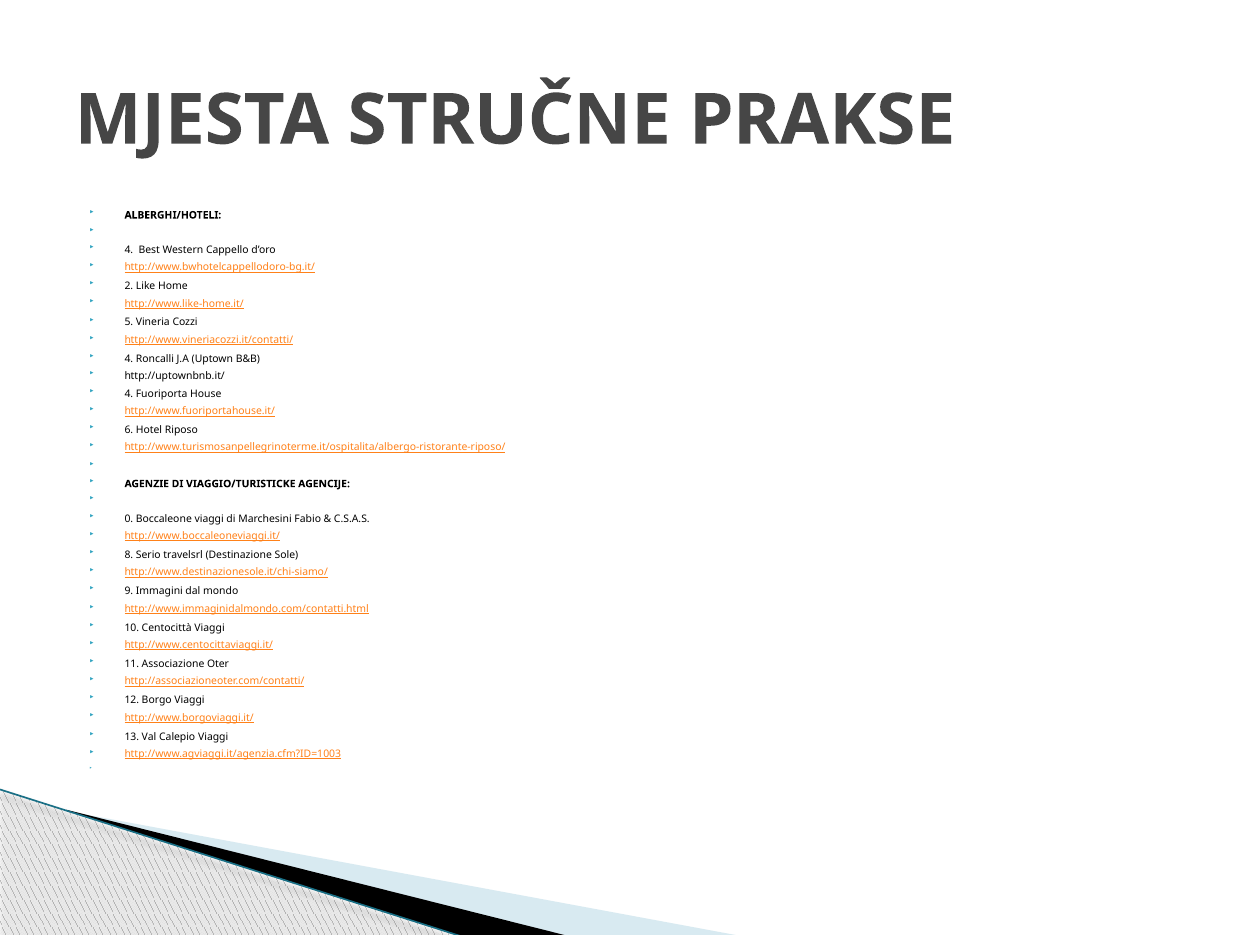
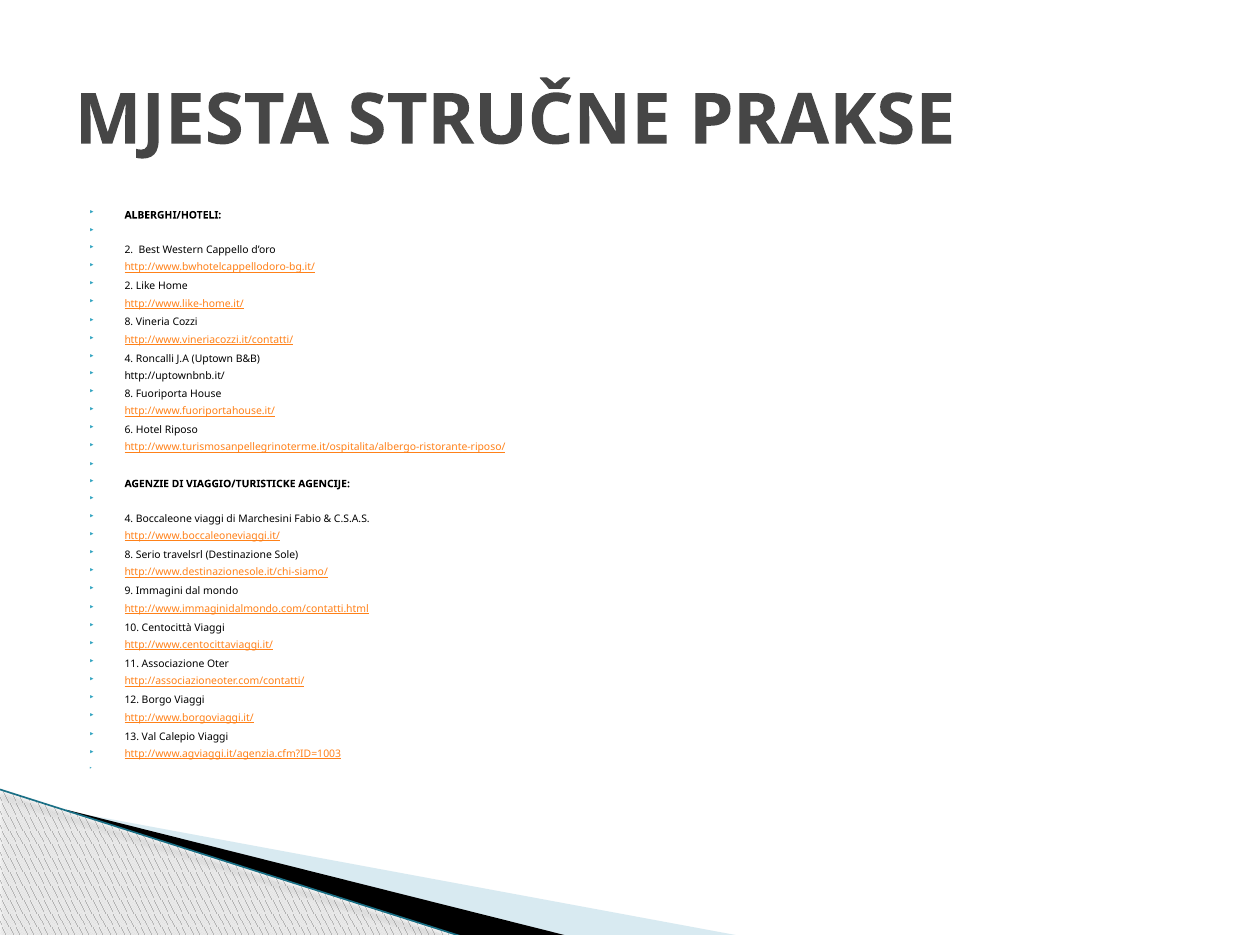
4: 4 -> 2 (129, 250)
5: 5 -> 8 (129, 323)
4: 4 -> 8 (129, 394)
0: 0 -> 4 (129, 519)
